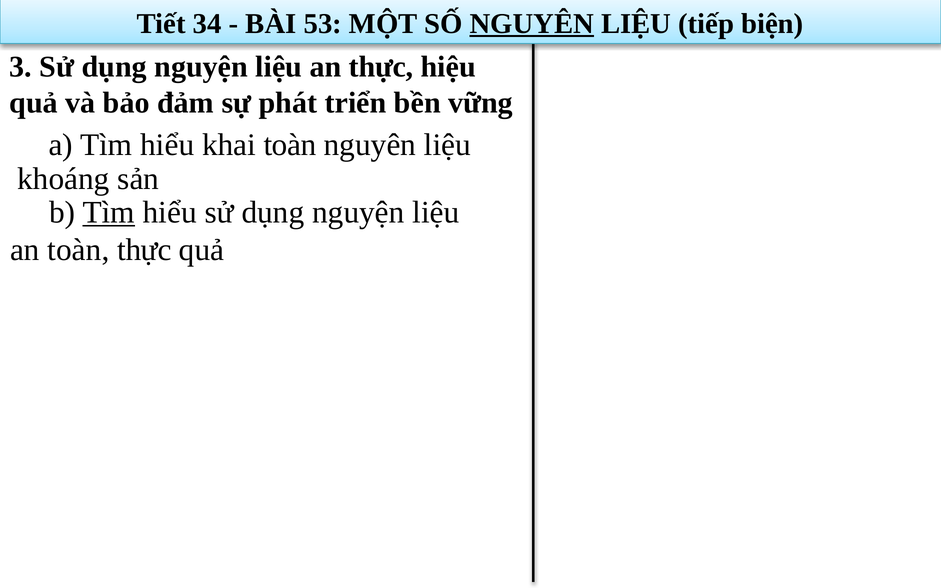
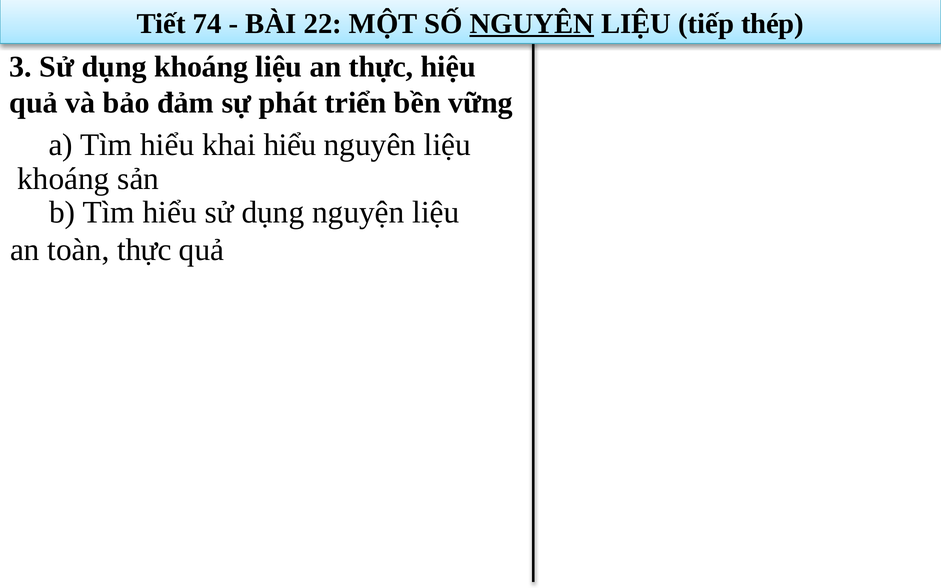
34: 34 -> 74 (207, 24)
53: 53 -> 22 (323, 24)
biện: biện -> thép (772, 24)
3 Sử dụng nguyện: nguyện -> khoáng (201, 67)
khai toàn: toàn -> hiểu (290, 145)
Tìm underline: present -> none (109, 212)
